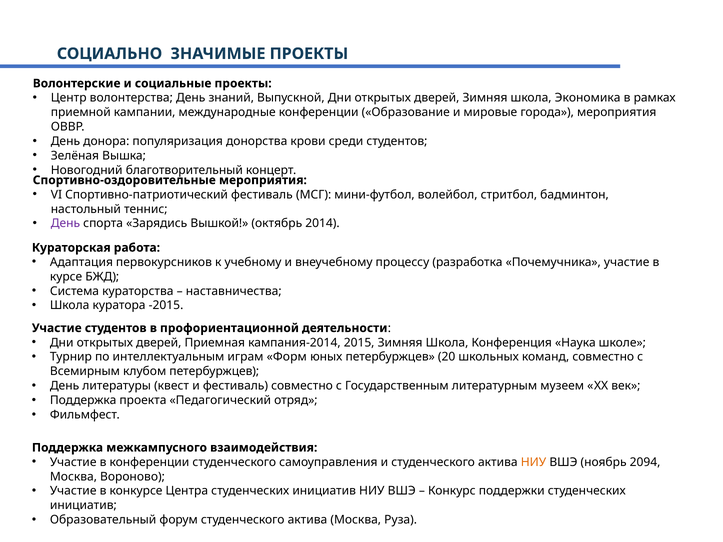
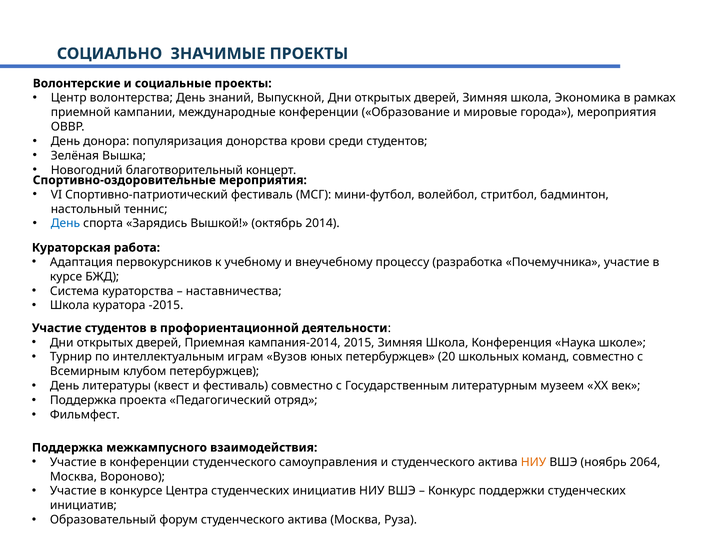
День colour: purple -> blue (65, 224)
Форм: Форм -> Вузов (287, 357)
2094: 2094 -> 2064 (645, 462)
